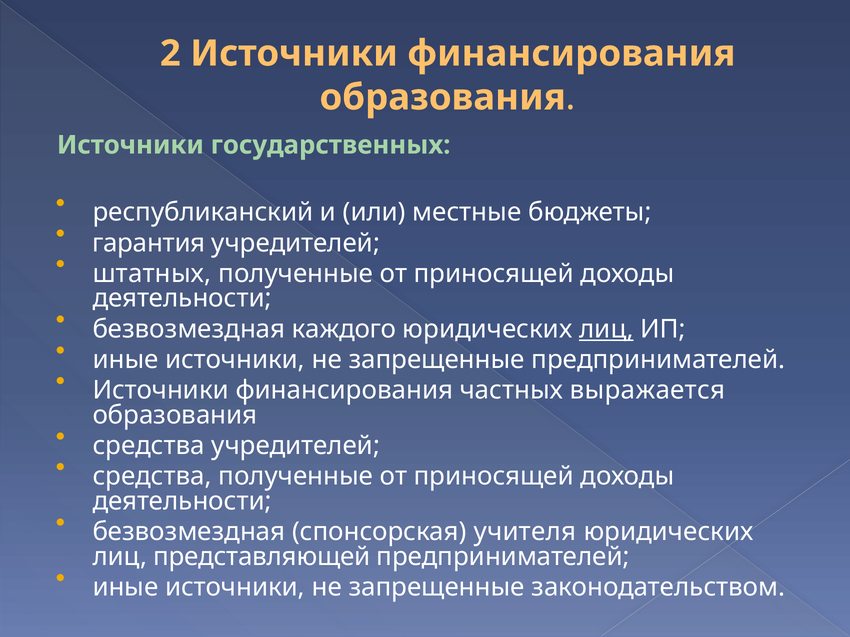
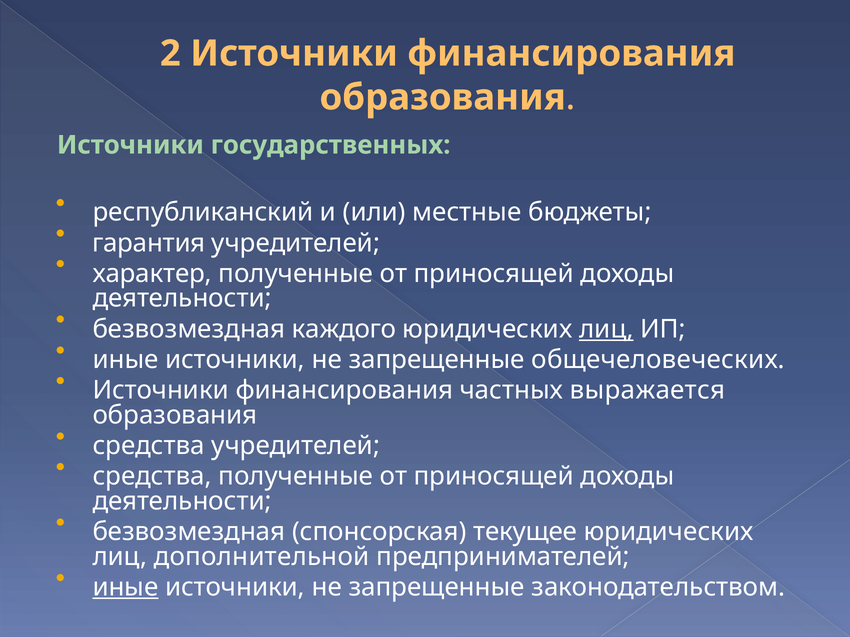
штатных: штатных -> характер (152, 274)
запрещенные предпринимателей: предпринимателей -> общечеловеческих (658, 360)
учителя: учителя -> текущее (525, 532)
представляющей: представляющей -> дополнительной (262, 557)
иные underline: none -> present (125, 588)
